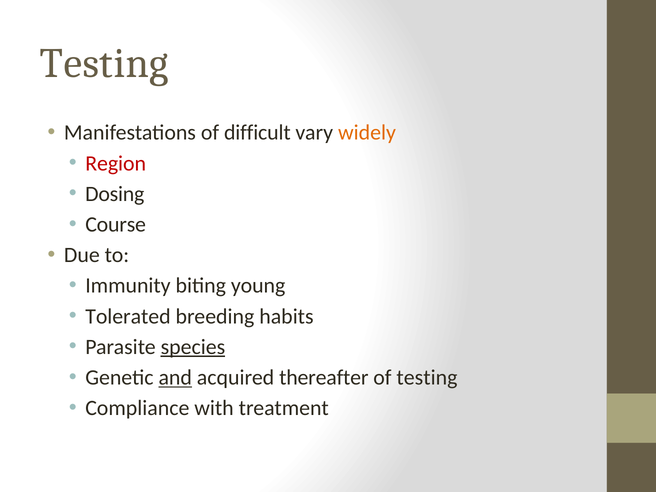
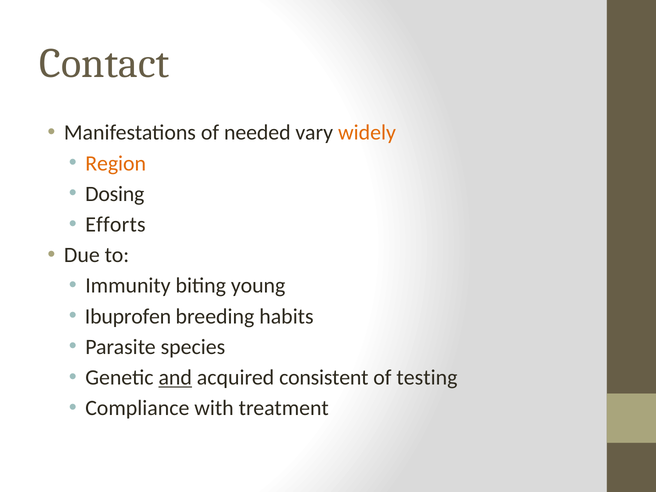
Testing: Testing -> Contact (104, 64)
difficult: difficult -> needed (257, 133)
Region colour: red -> orange (116, 163)
Course: Course -> Efforts (115, 225)
Tolerated: Tolerated -> Ibuprofen (128, 316)
species underline: present -> none (193, 347)
thereafter: thereafter -> consistent (324, 378)
